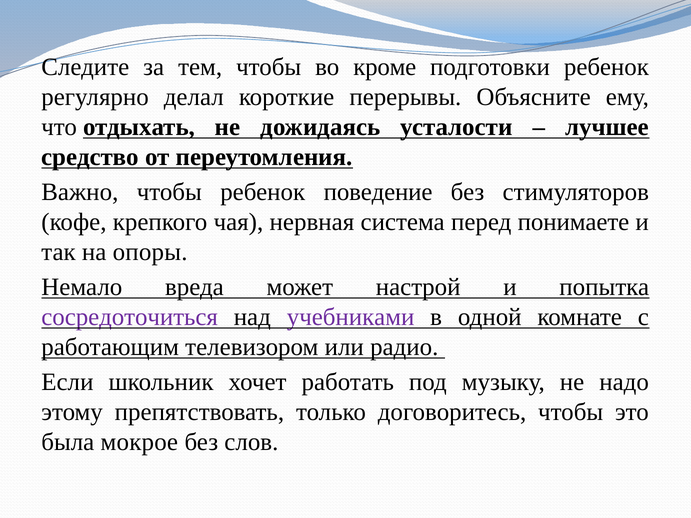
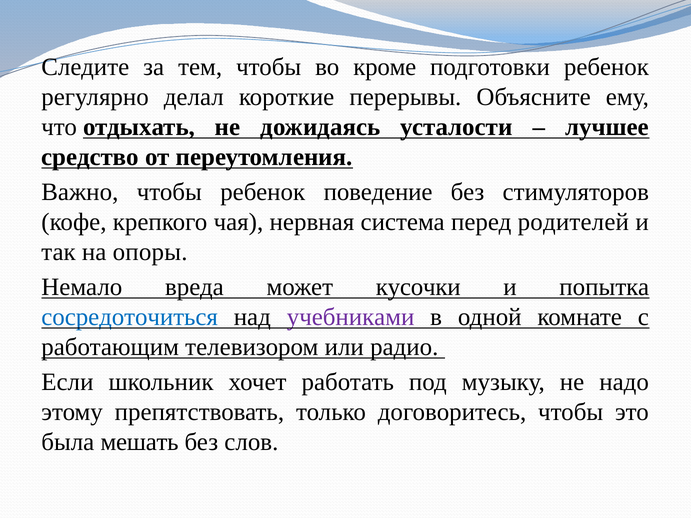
понимаете: понимаете -> родителей (573, 222)
настрой: настрой -> кусочки (418, 287)
сосредоточиться colour: purple -> blue (130, 317)
мокрое: мокрое -> мешать (140, 442)
